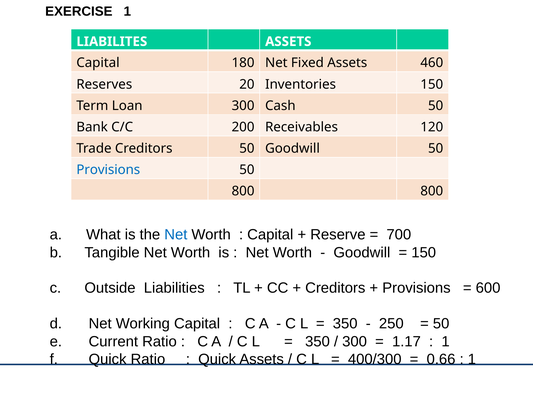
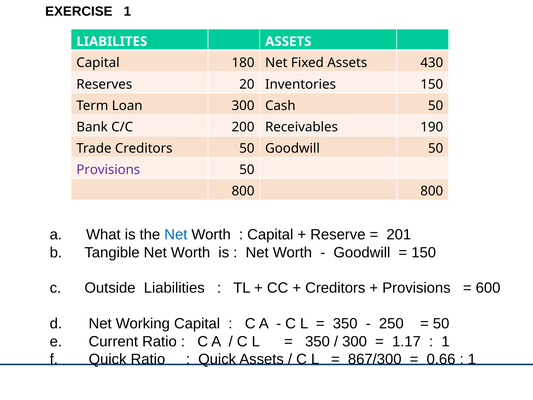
460: 460 -> 430 (432, 63)
120: 120 -> 190 (432, 127)
Provisions colour: blue -> purple (108, 170)
700: 700 -> 201 (399, 235)
400/300: 400/300 -> 867/300 (375, 359)
